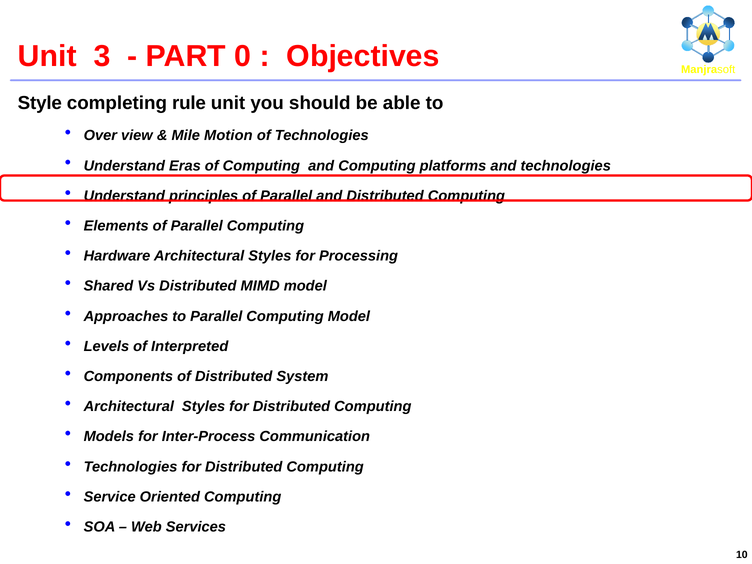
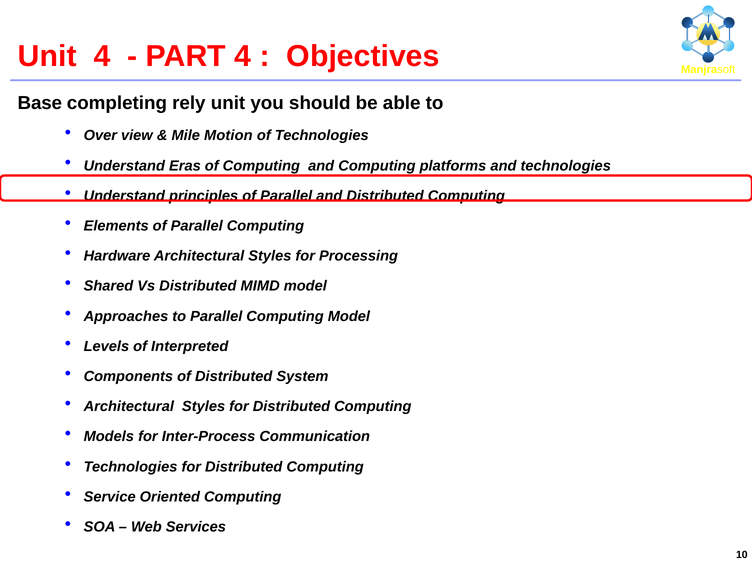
Unit 3: 3 -> 4 (102, 56)
PART 0: 0 -> 4 (243, 56)
Style: Style -> Base (40, 103)
rule: rule -> rely (189, 103)
